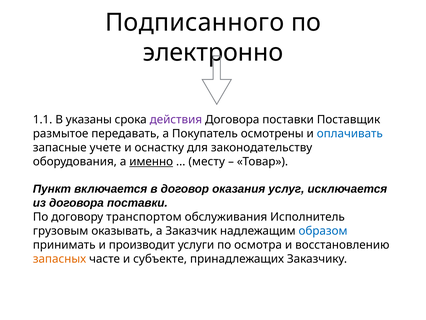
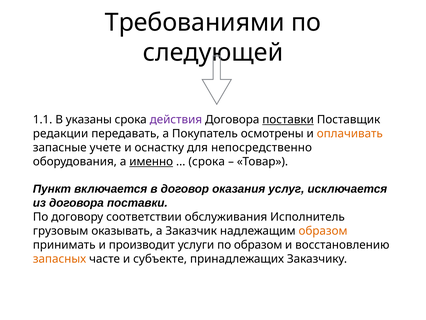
Подписанного: Подписанного -> Требованиями (195, 23)
электронно: электронно -> следующей (213, 52)
поставки underline: none -> present (288, 119)
размытое: размытое -> редакции (61, 133)
оплачивать colour: blue -> orange (350, 133)
законодательству: законодательству -> непосредственно (262, 147)
месту: месту -> срока (207, 161)
транспортом: транспортом -> соответствии (144, 217)
образом colour: blue -> orange (323, 231)
по осмотра: осмотра -> образом (258, 245)
